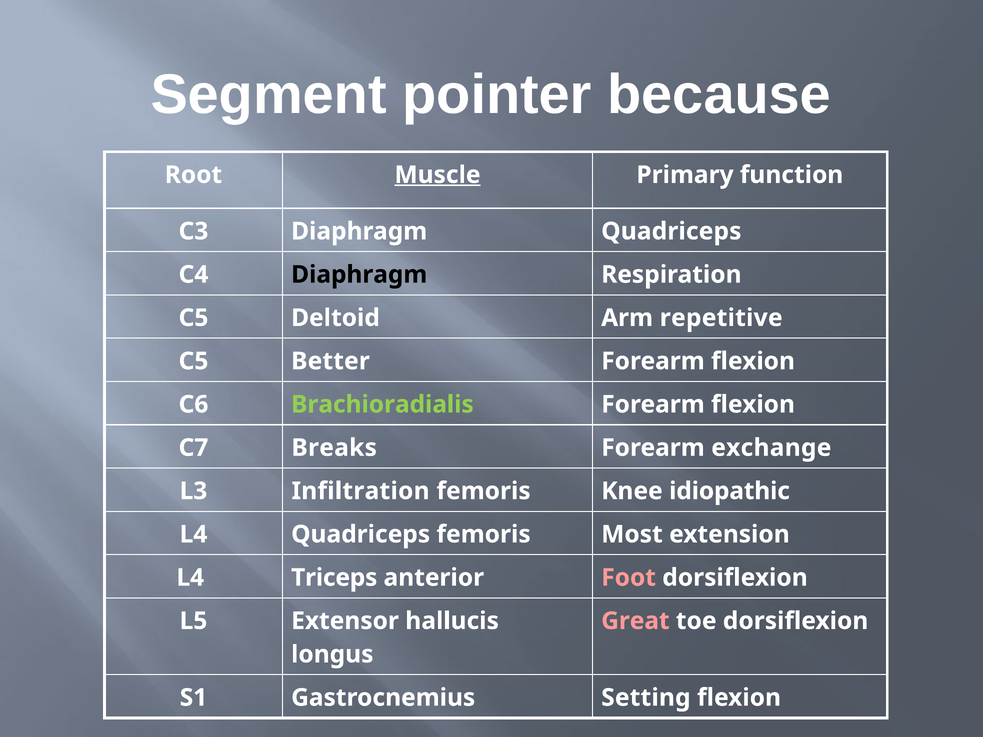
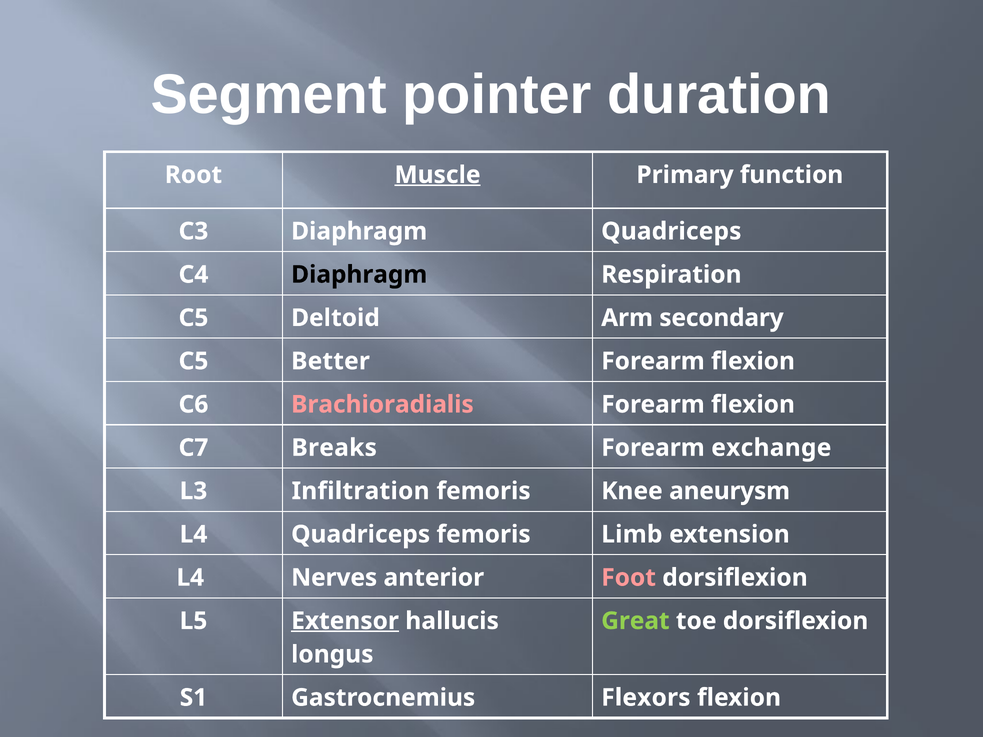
because: because -> duration (719, 95)
repetitive: repetitive -> secondary (721, 318)
Brachioradialis colour: light green -> pink (382, 405)
idiopathic: idiopathic -> aneurysm (730, 491)
Most: Most -> Limb (632, 535)
Triceps: Triceps -> Nerves (334, 578)
Extensor underline: none -> present (345, 621)
Great colour: pink -> light green (635, 621)
Setting: Setting -> Flexors (646, 698)
